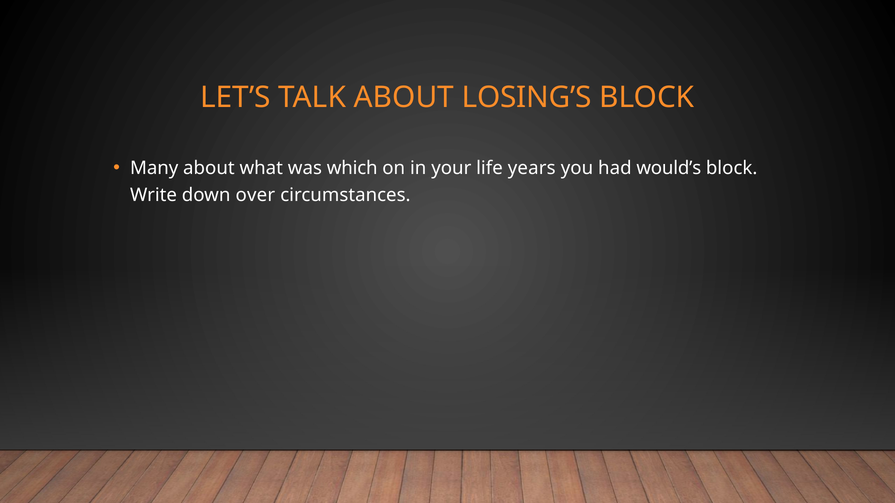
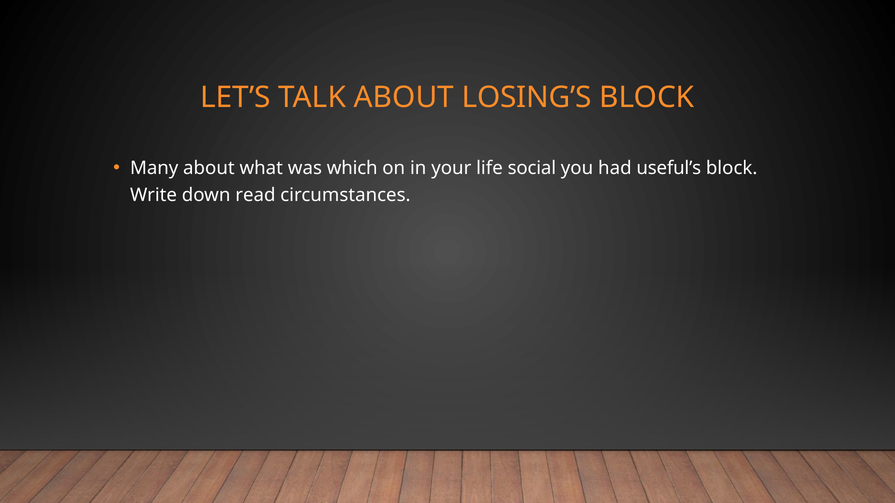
years: years -> social (532, 168)
would’s: would’s -> useful’s (669, 168)
over: over -> read (255, 195)
